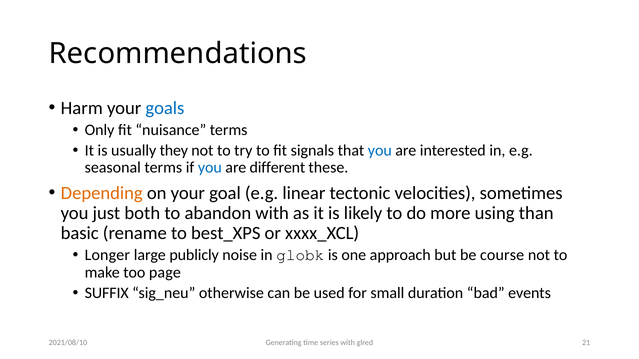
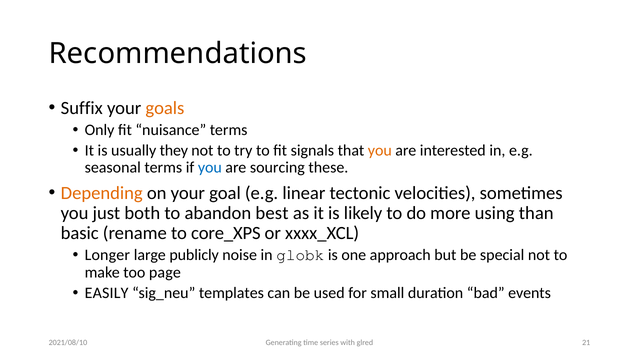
Harm: Harm -> Suffix (82, 108)
goals colour: blue -> orange (165, 108)
you colour: blue -> orange (380, 151)
different: different -> sourcing (277, 168)
abandon with: with -> best (272, 213)
best_XPS: best_XPS -> core_XPS (226, 233)
course: course -> special (502, 255)
SUFFIX: SUFFIX -> EASILY (107, 293)
otherwise: otherwise -> templates (231, 293)
